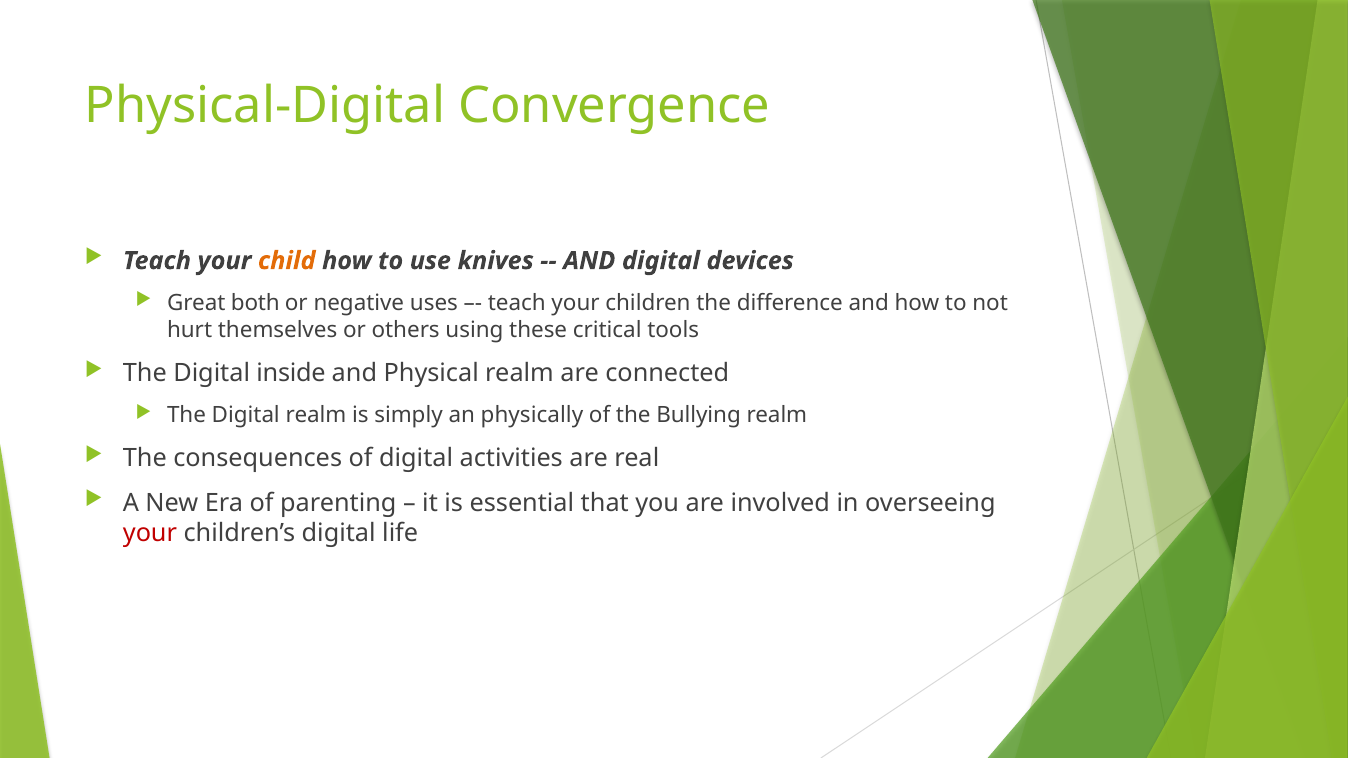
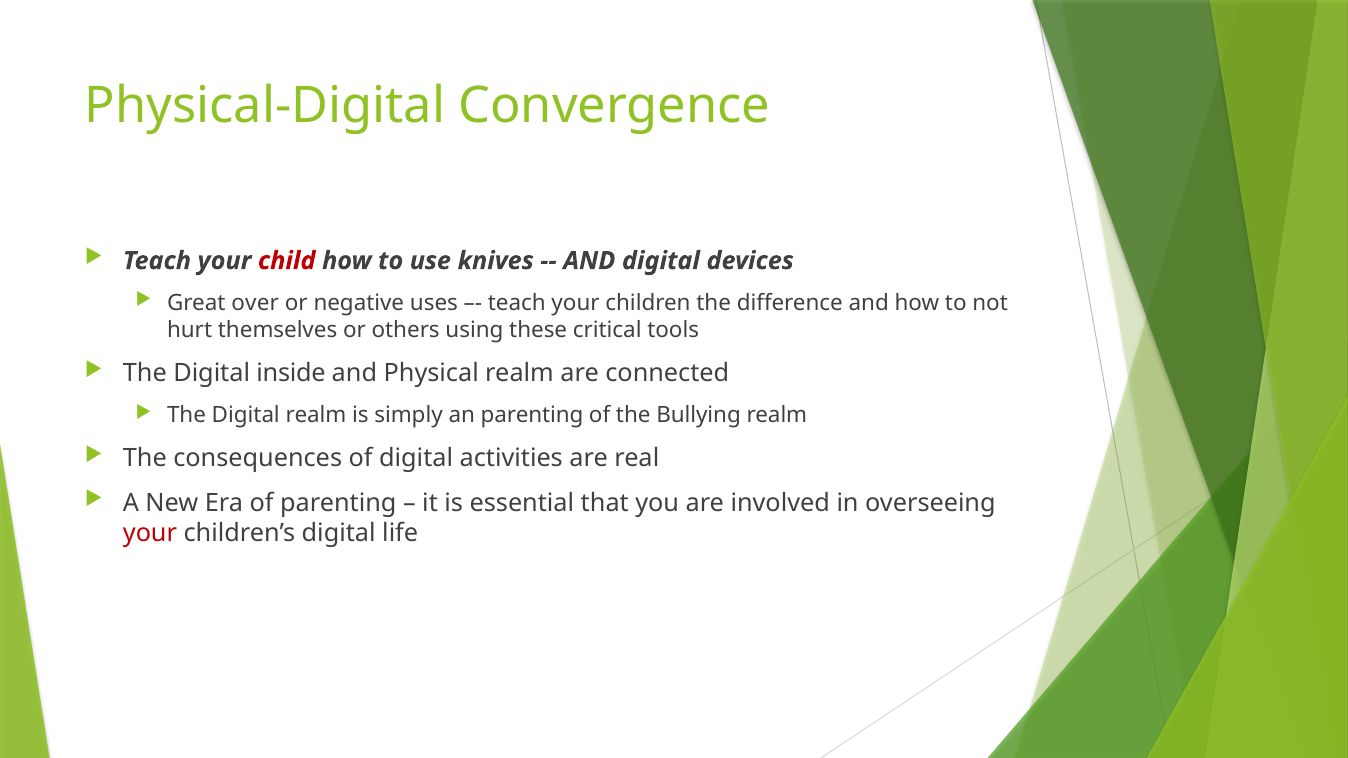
child colour: orange -> red (287, 261)
both: both -> over (255, 303)
an physically: physically -> parenting (532, 416)
